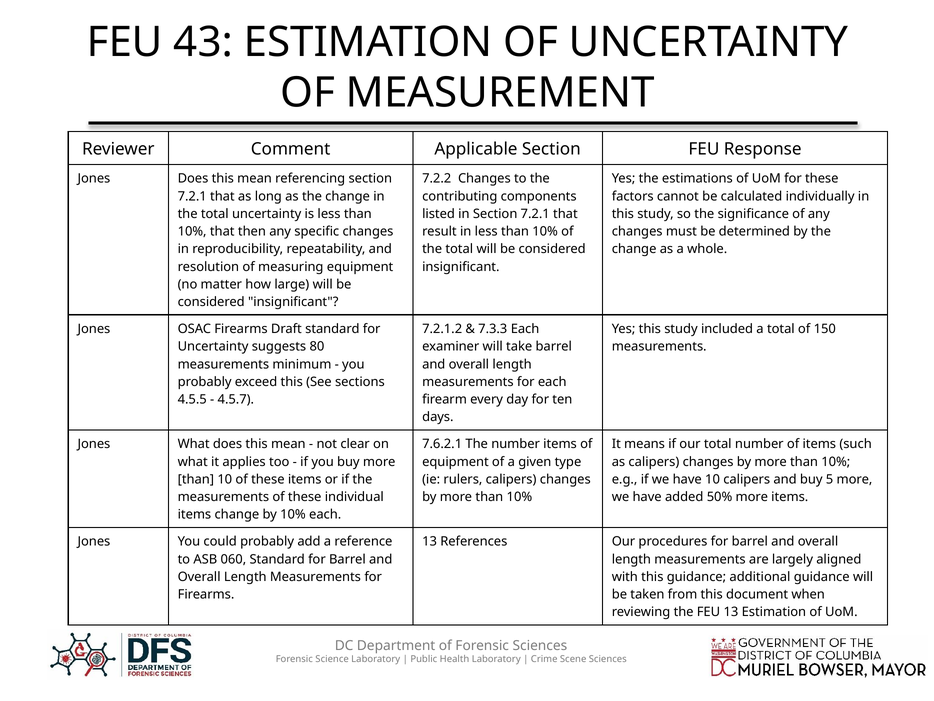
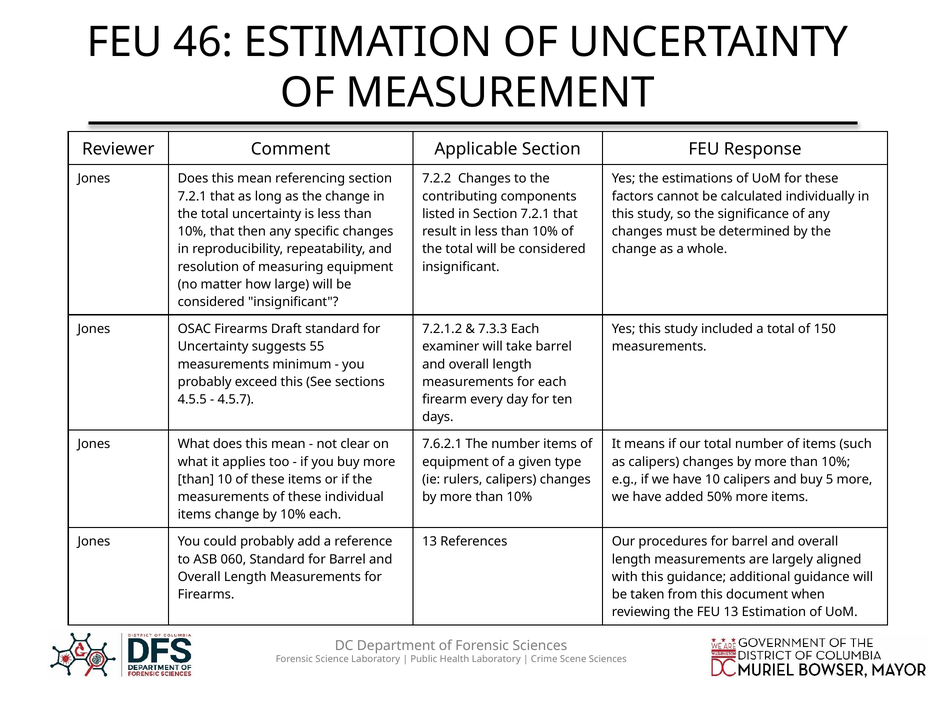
43: 43 -> 46 (203, 42)
80: 80 -> 55 (317, 346)
